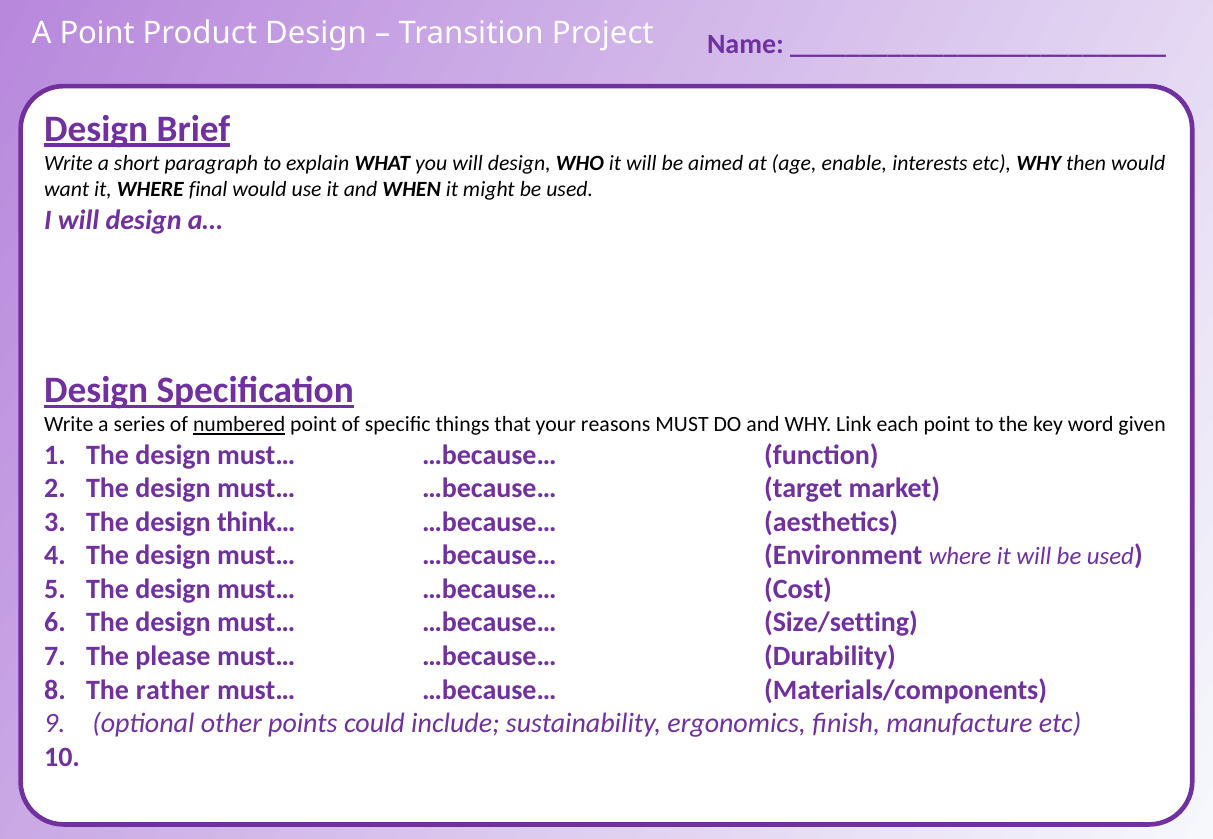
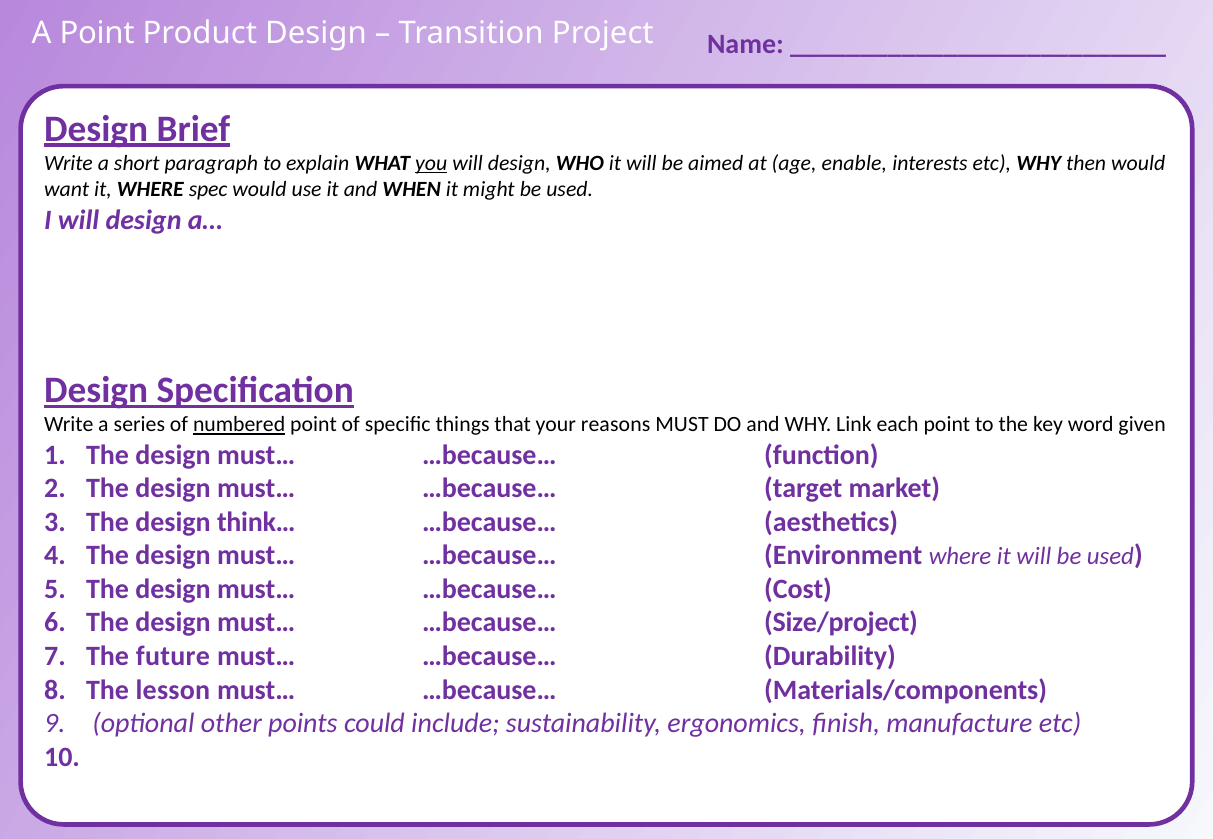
you underline: none -> present (431, 164)
final: final -> spec (208, 190)
Size/setting: Size/setting -> Size/project (841, 623)
please: please -> future (173, 657)
rather: rather -> lesson (173, 690)
